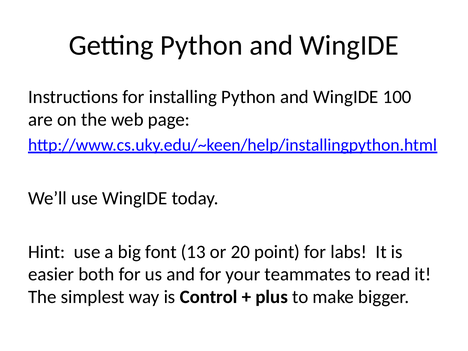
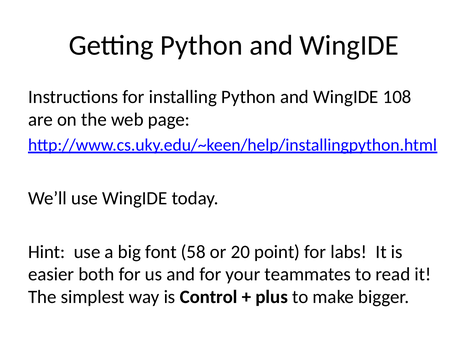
100: 100 -> 108 (397, 97)
13: 13 -> 58 (193, 252)
